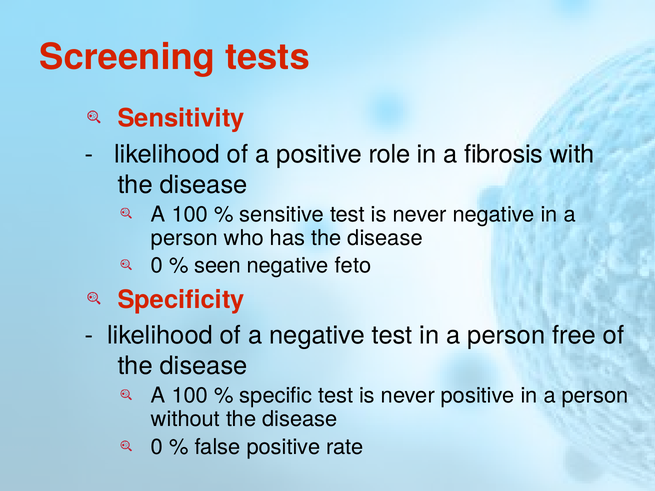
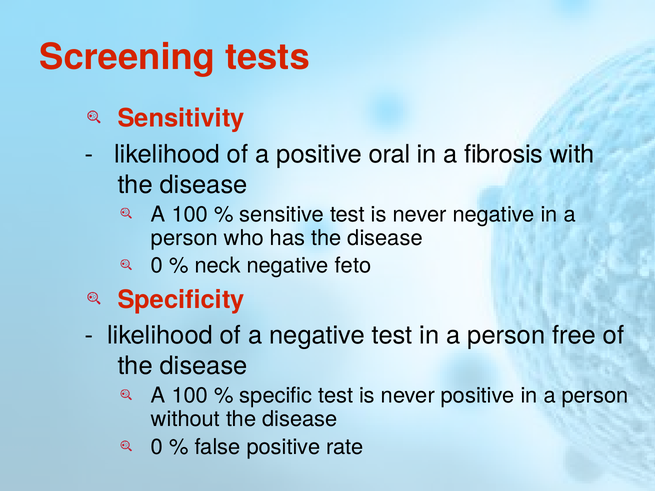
role: role -> oral (389, 154)
seen: seen -> neck (218, 266)
